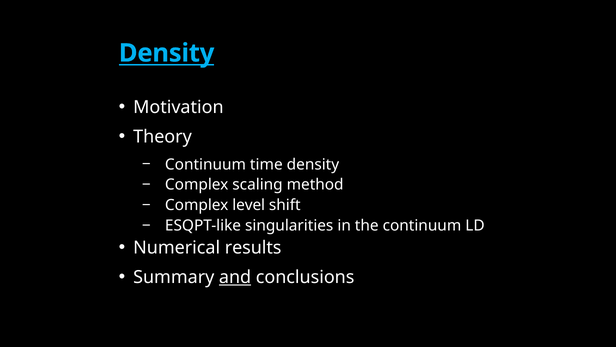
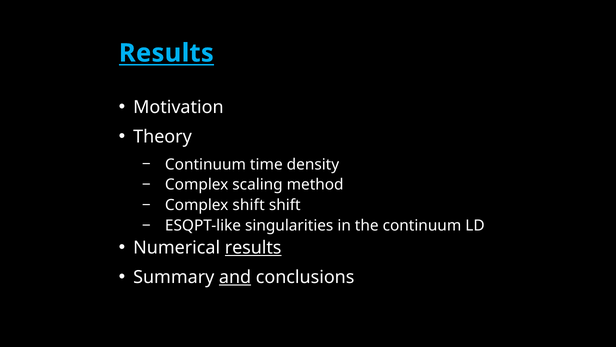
Density: Density -> Results (166, 53)
Complex level: level -> shift (249, 205)
results underline: none -> present (253, 248)
